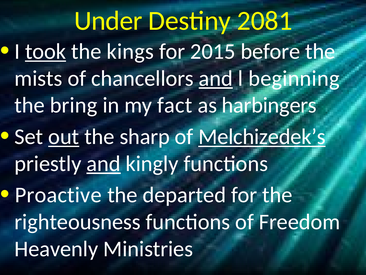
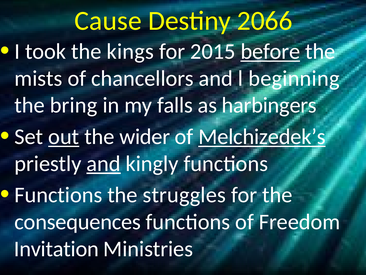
Under: Under -> Cause (108, 21)
2081: 2081 -> 2066 (265, 21)
took underline: present -> none (46, 51)
before underline: none -> present (270, 51)
and underline: present -> none (216, 78)
fact: fact -> falls (175, 105)
sharp: sharp -> wider (145, 136)
Proactive: Proactive -> Functions (58, 195)
departed: departed -> struggles (184, 195)
righteousness: righteousness -> consequences (78, 222)
Heavenly: Heavenly -> Invitation (56, 248)
